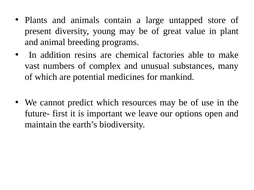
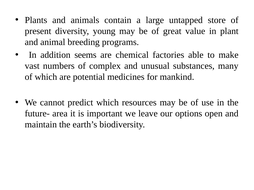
resins: resins -> seems (85, 55)
first: first -> area (60, 114)
